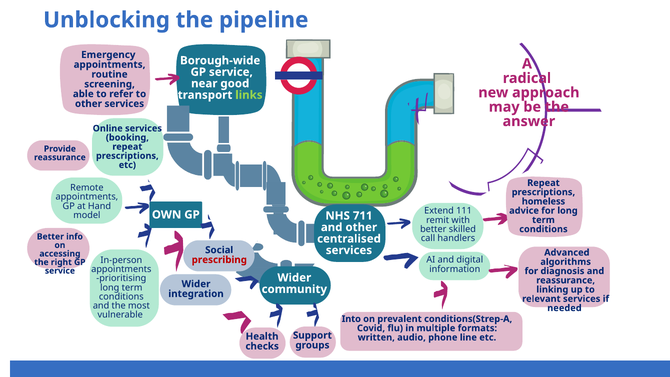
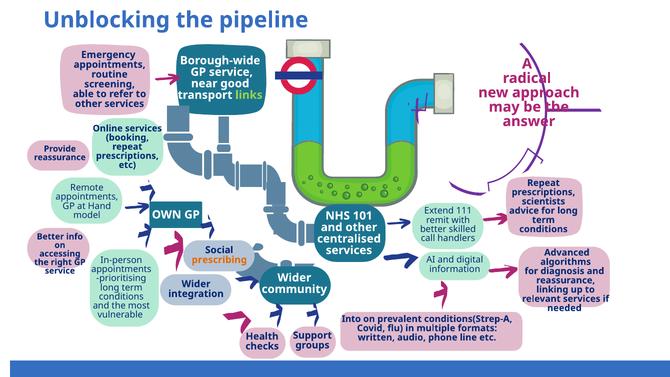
homeless: homeless -> scientists (543, 201)
711: 711 -> 101 (363, 216)
prescribing colour: red -> orange (219, 260)
